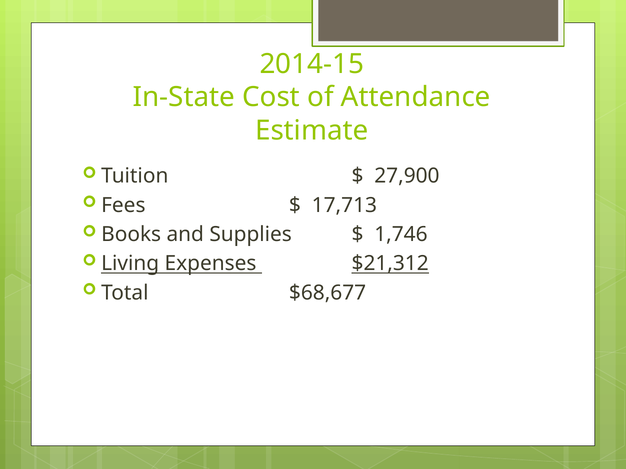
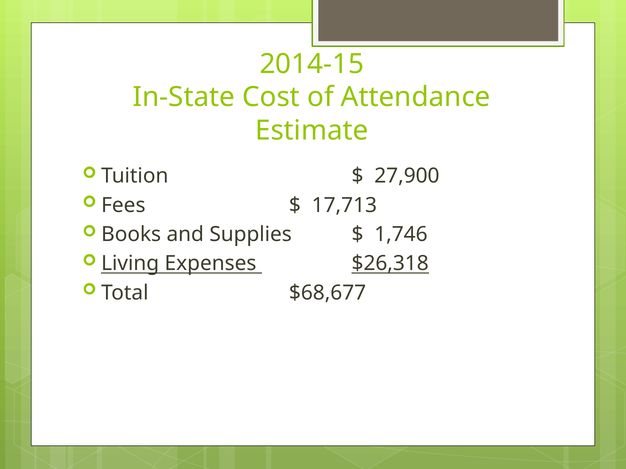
$21,312: $21,312 -> $26,318 (390, 264)
